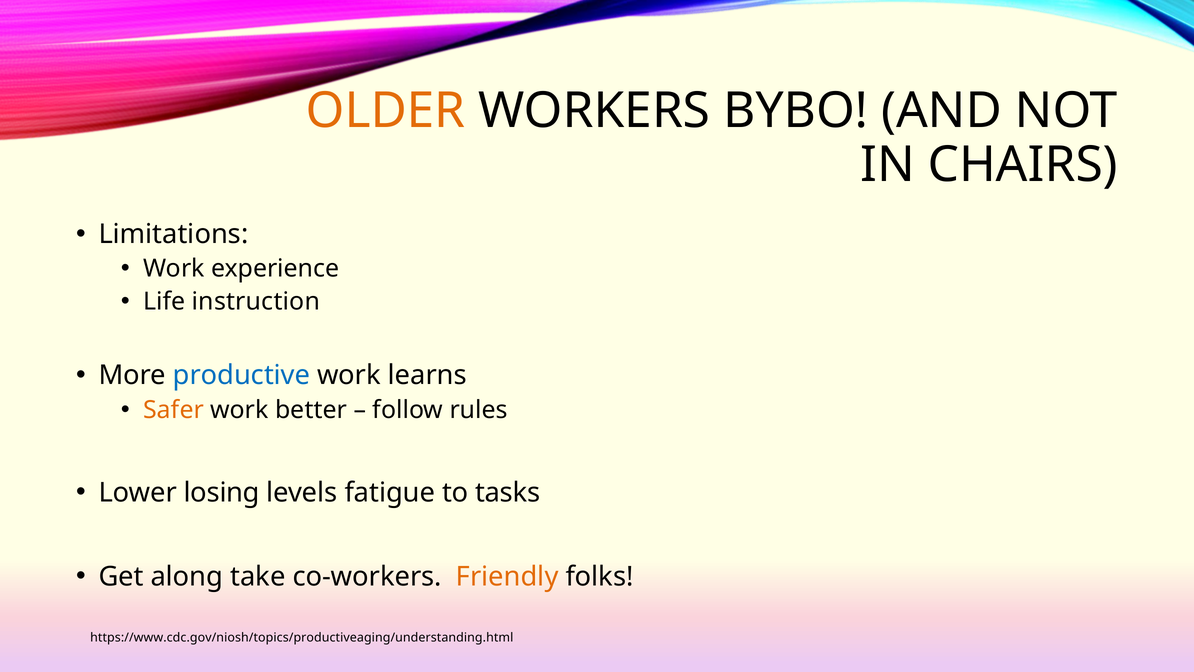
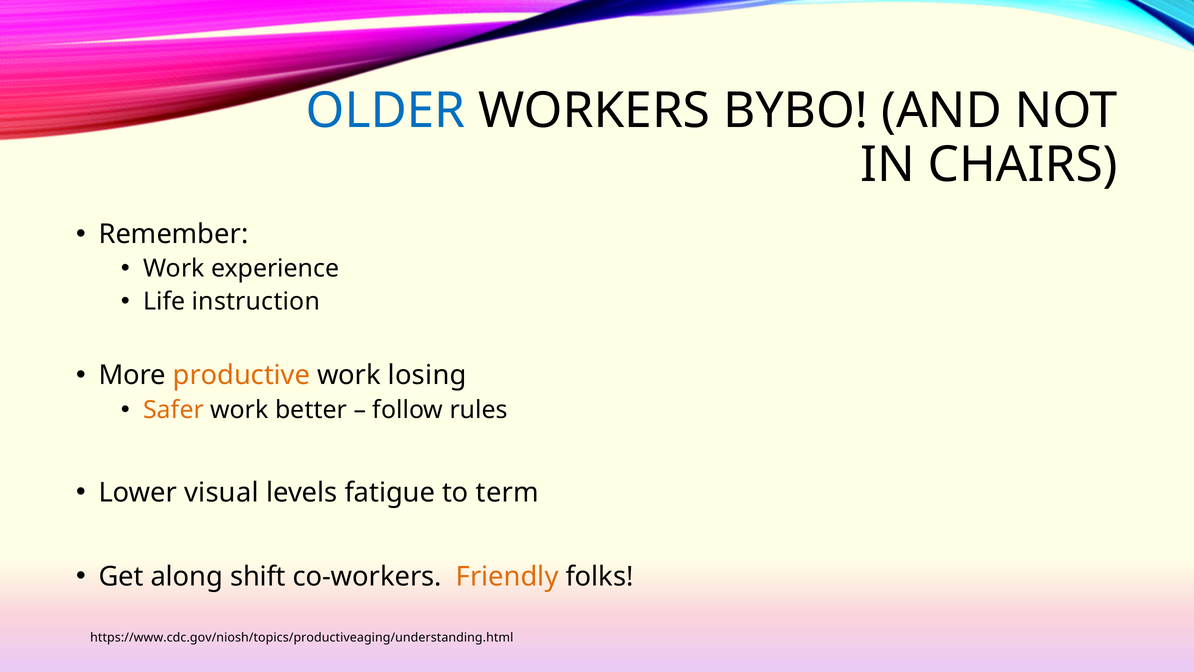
OLDER colour: orange -> blue (386, 111)
Limitations: Limitations -> Remember (173, 234)
productive colour: blue -> orange (241, 375)
learns: learns -> losing (427, 375)
losing: losing -> visual (221, 492)
tasks: tasks -> term (507, 492)
take: take -> shift (258, 576)
